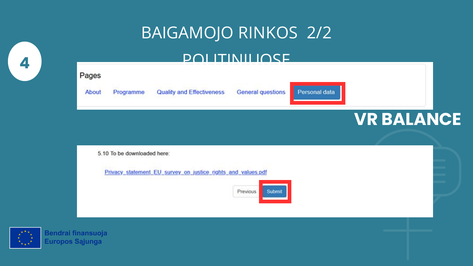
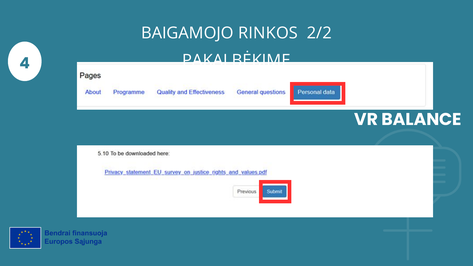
POLITINIUOSE: POLITINIUOSE -> PAKALBĖKIME (236, 61)
